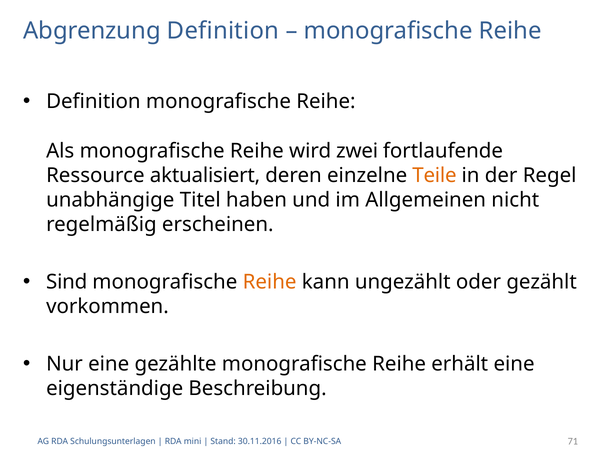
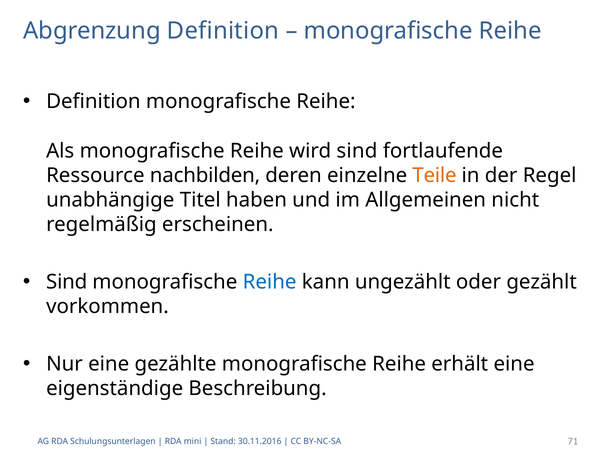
wird zwei: zwei -> sind (357, 151)
aktualisiert: aktualisiert -> nachbilden (205, 176)
Reihe colour: orange -> blue (270, 282)
